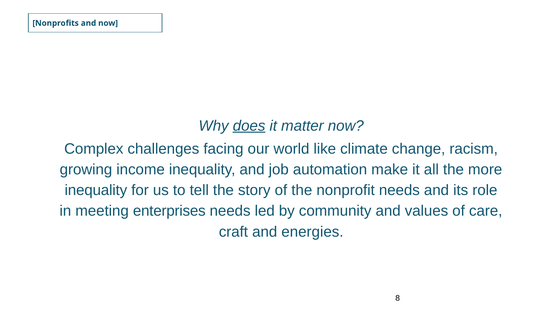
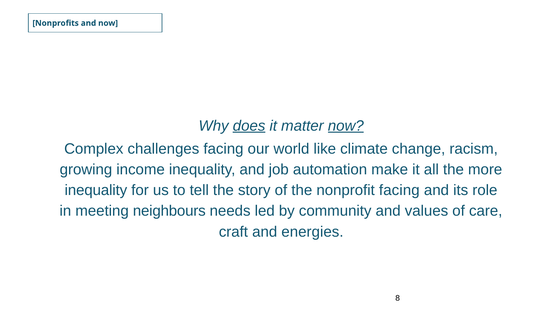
now underline: none -> present (346, 126)
nonprofit needs: needs -> facing (399, 190)
enterprises: enterprises -> neighbours (169, 211)
